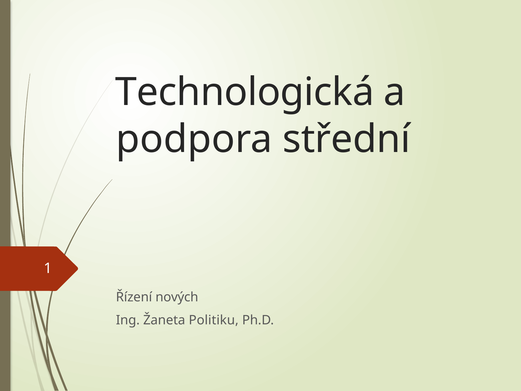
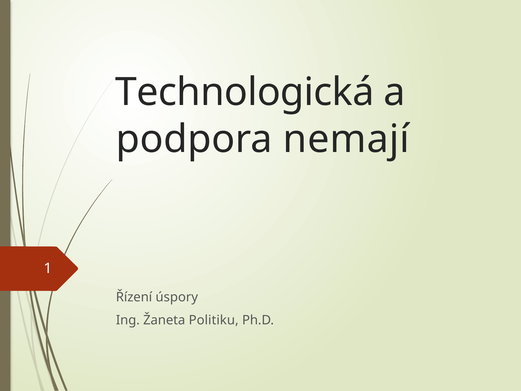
střední: střední -> nemají (346, 139)
nových: nových -> úspory (177, 297)
